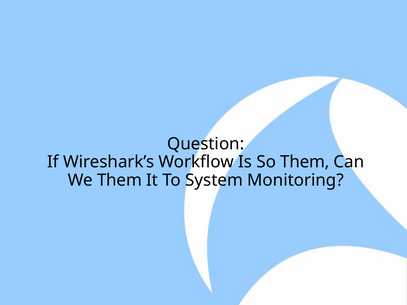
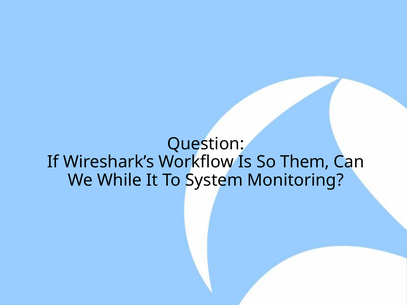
We Them: Them -> While (119, 181)
